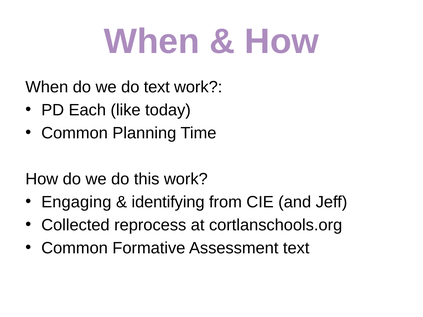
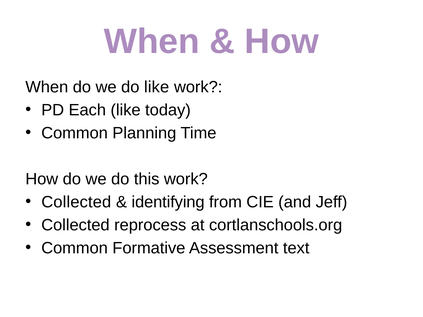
do text: text -> like (157, 87)
Engaging: Engaging -> Collected (76, 202)
